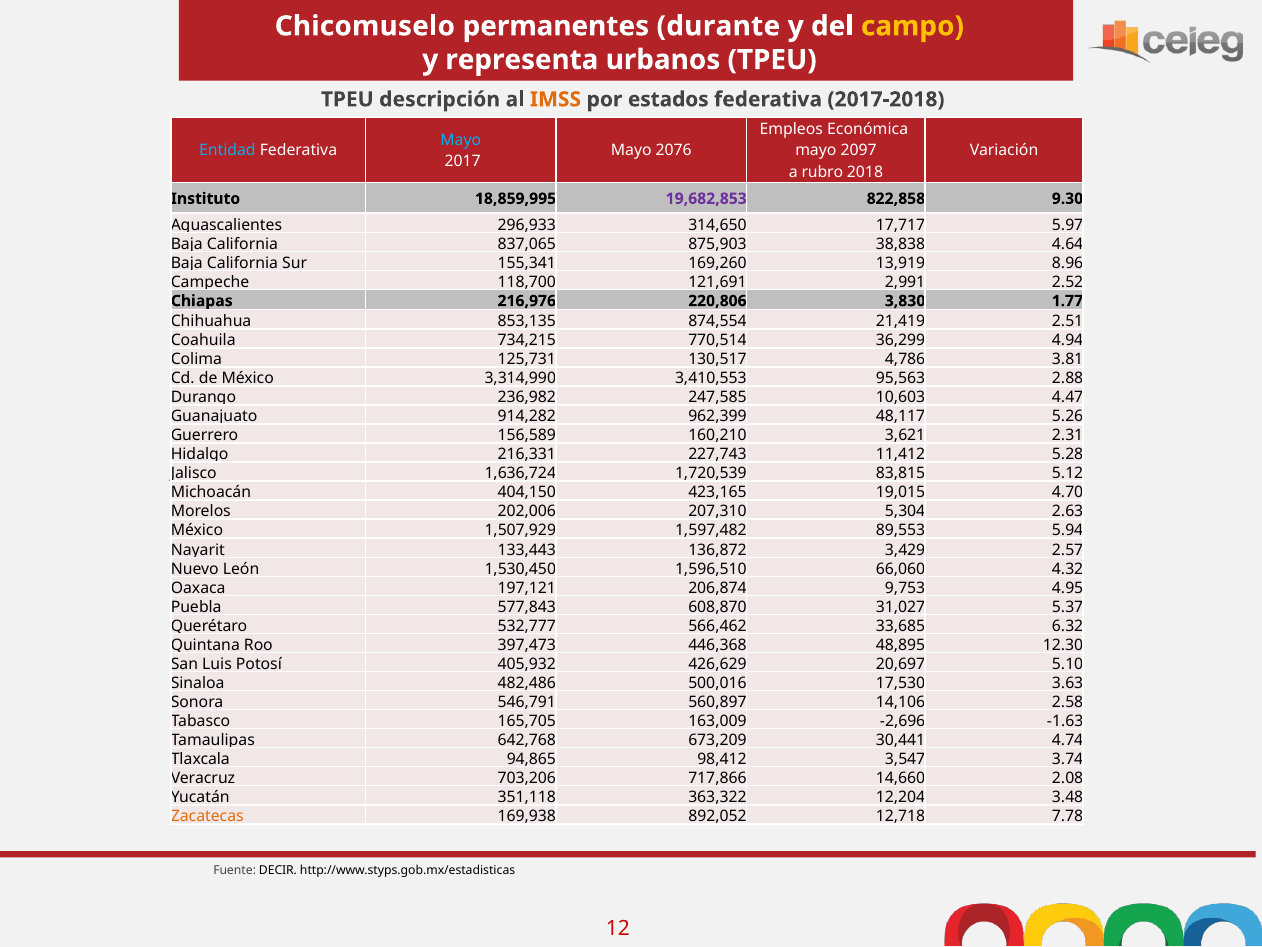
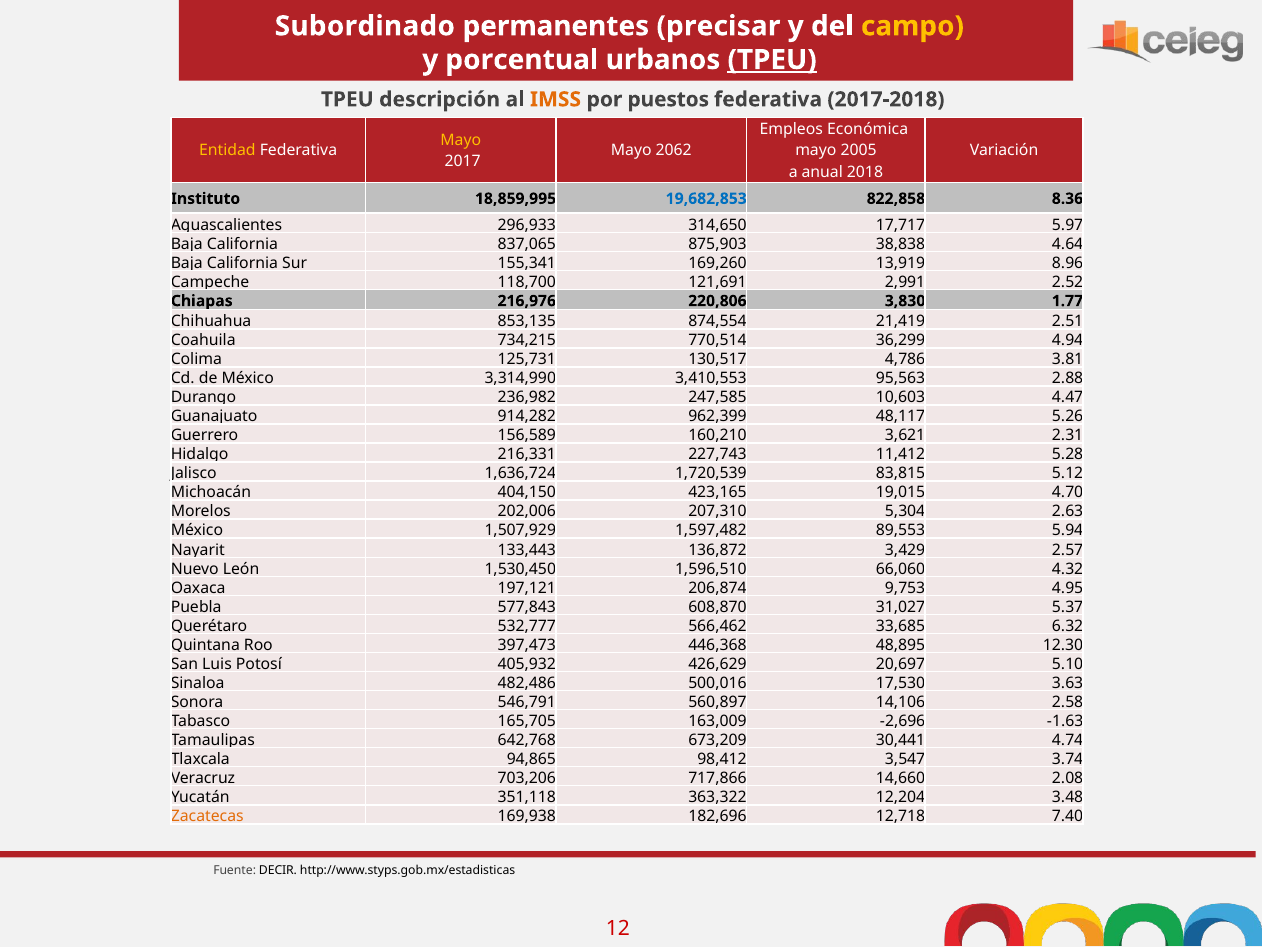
Chicomuselo: Chicomuselo -> Subordinado (365, 26)
durante: durante -> precisar (718, 26)
representa: representa -> porcentual (522, 60)
TPEU underline: none -> present (772, 60)
estados: estados -> puestos (668, 99)
Mayo colour: light blue -> yellow (461, 140)
Entidad colour: light blue -> yellow (227, 151)
2076: 2076 -> 2062 (674, 151)
2097: 2097 -> 2005 (859, 151)
rubro: rubro -> anual (822, 172)
19,682,853 colour: purple -> blue (706, 199)
9.30: 9.30 -> 8.36 (1067, 199)
892,052: 892,052 -> 182,696 (717, 816)
7.78: 7.78 -> 7.40 (1068, 816)
